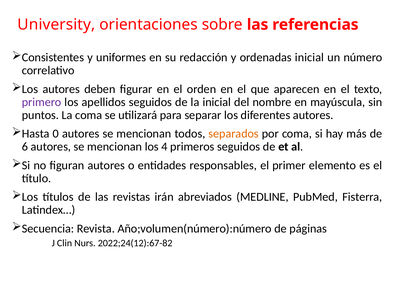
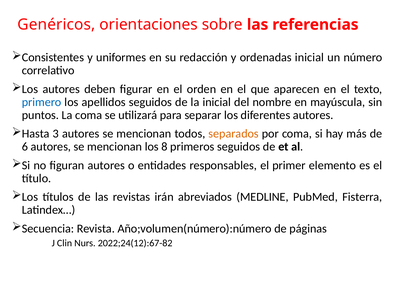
University: University -> Genéricos (56, 25)
primero colour: purple -> blue (42, 102)
0: 0 -> 3 (56, 134)
4: 4 -> 8 (164, 147)
